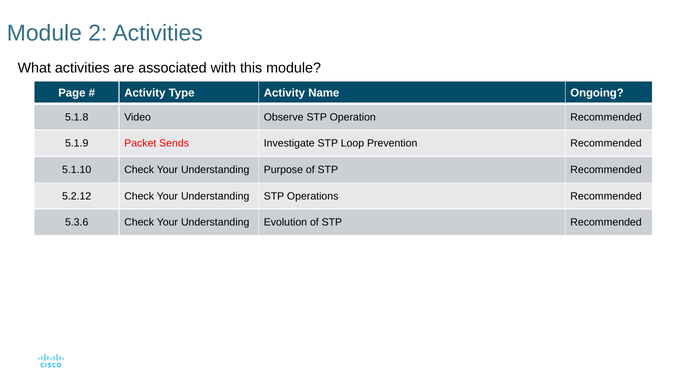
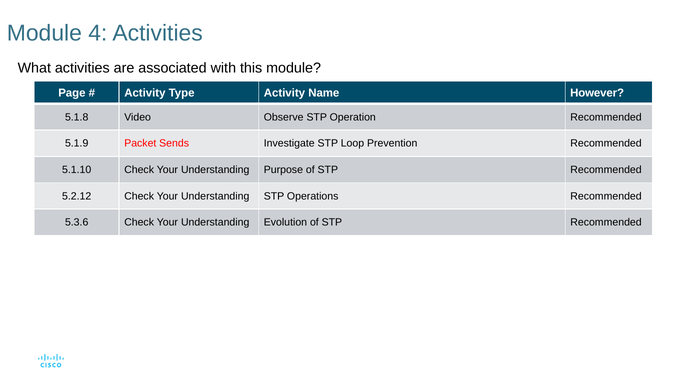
2: 2 -> 4 (98, 33)
Ongoing: Ongoing -> However (597, 93)
